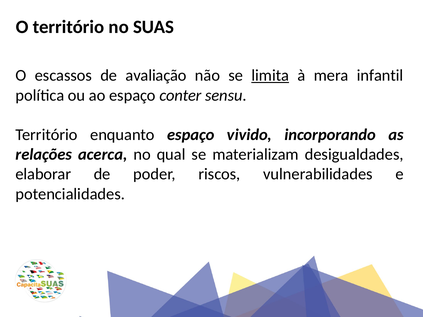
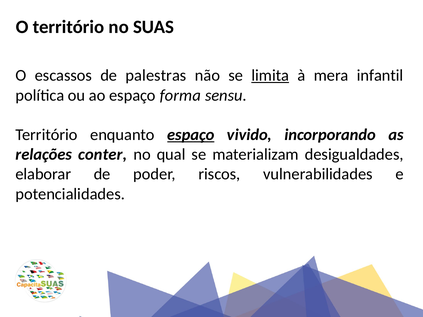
avaliação: avaliação -> palestras (156, 76)
conter: conter -> forma (180, 95)
espaço underline: none -> present (191, 135)
acerca: acerca -> conter (103, 155)
